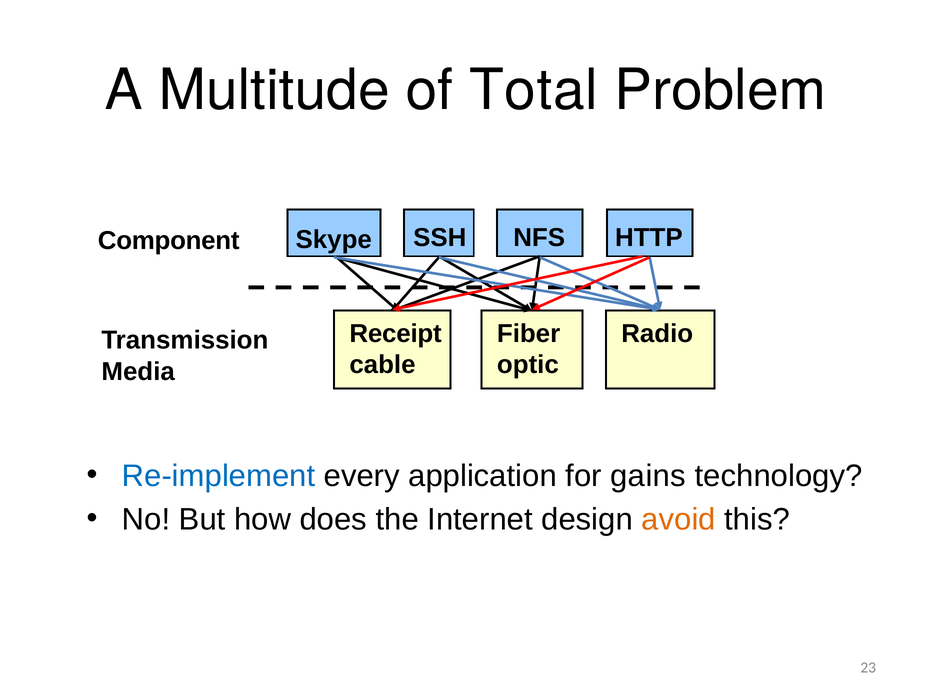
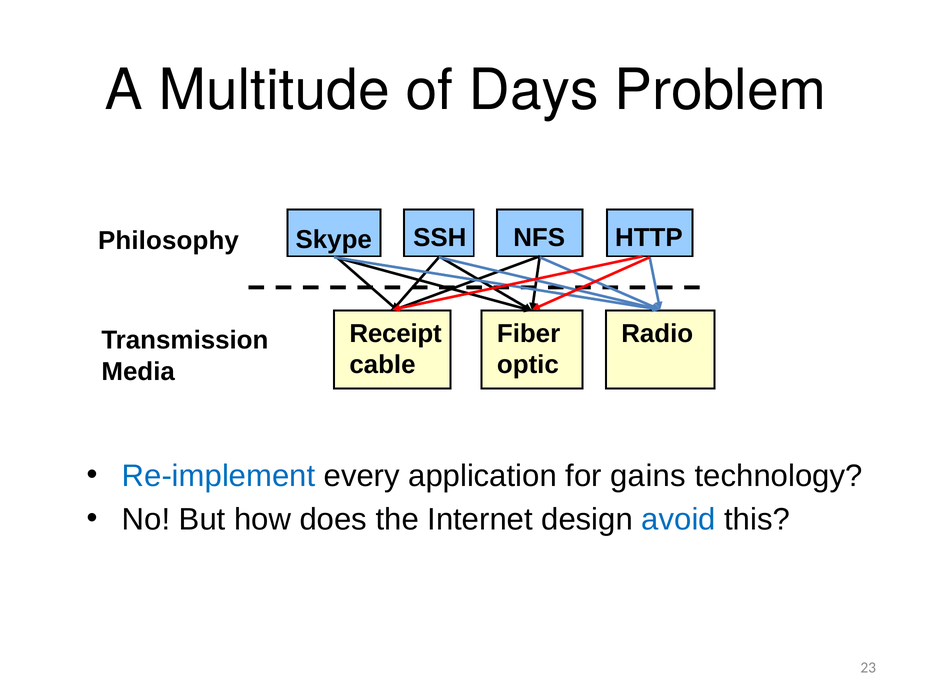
Total: Total -> Days (534, 90)
Component: Component -> Philosophy (168, 241)
avoid colour: orange -> blue (679, 519)
